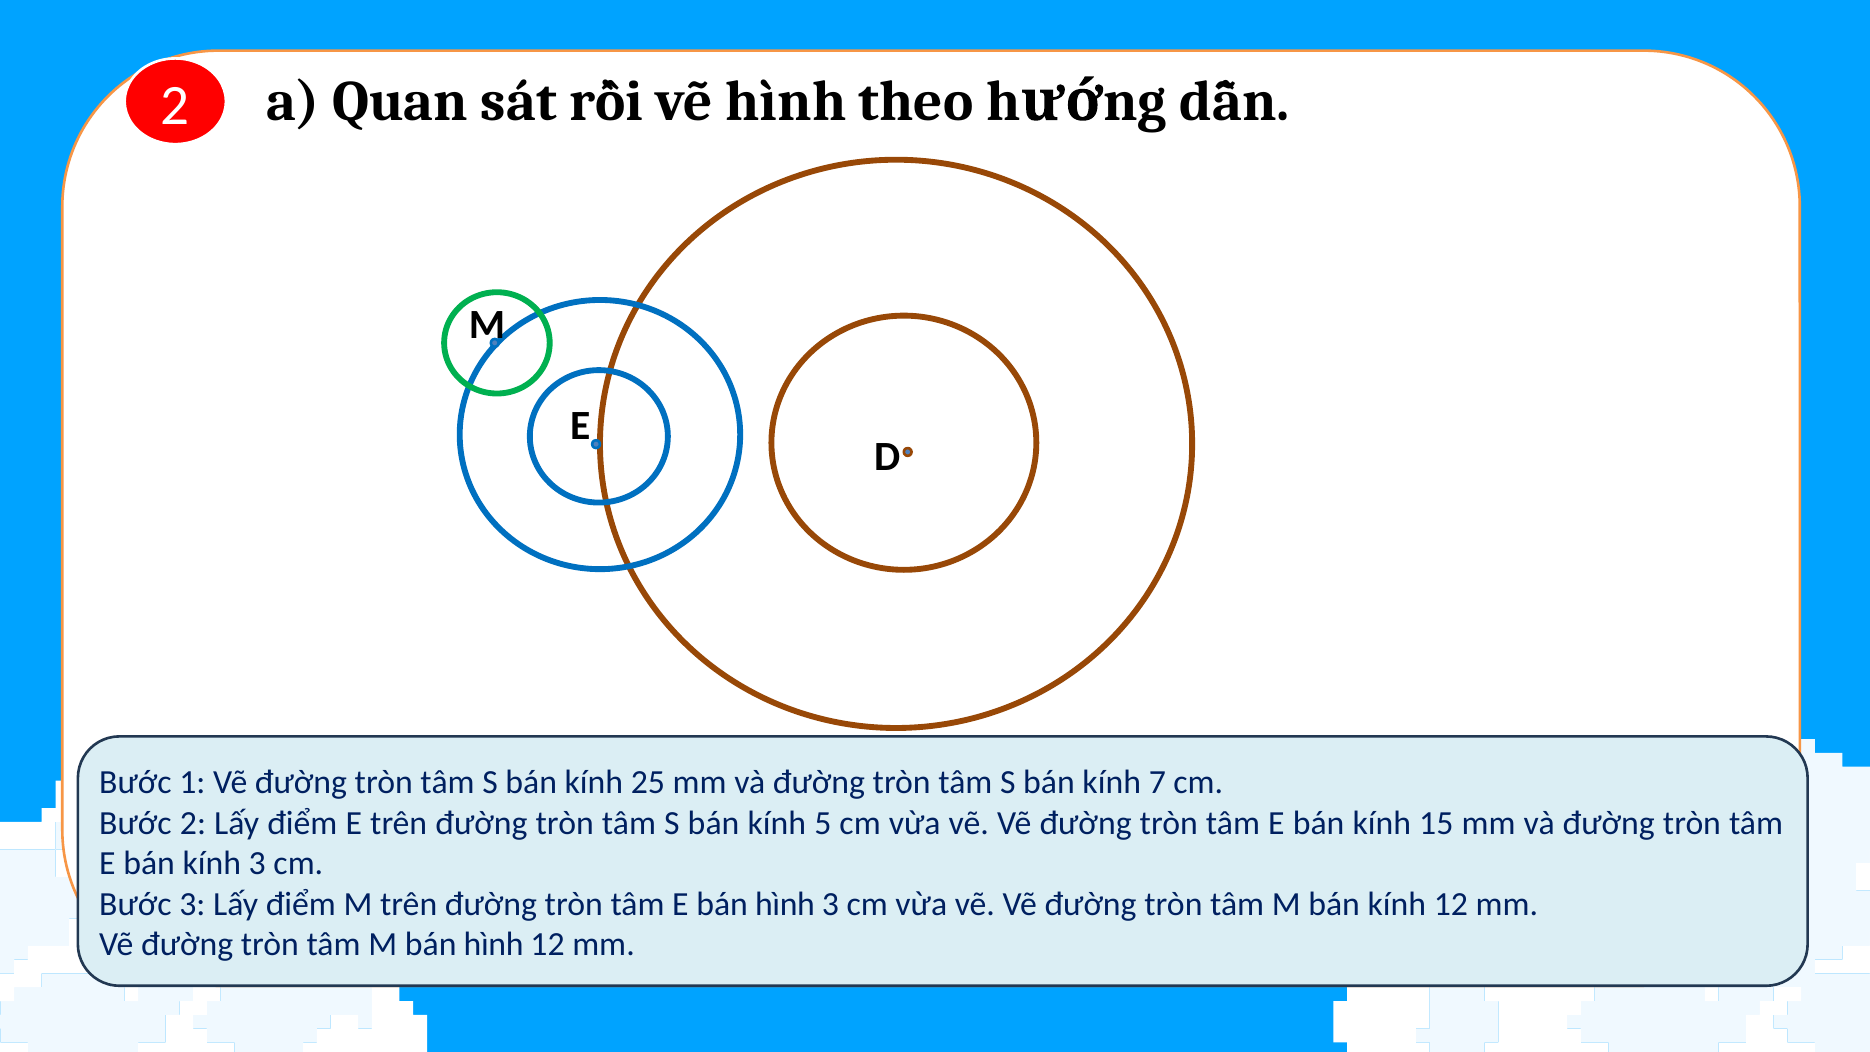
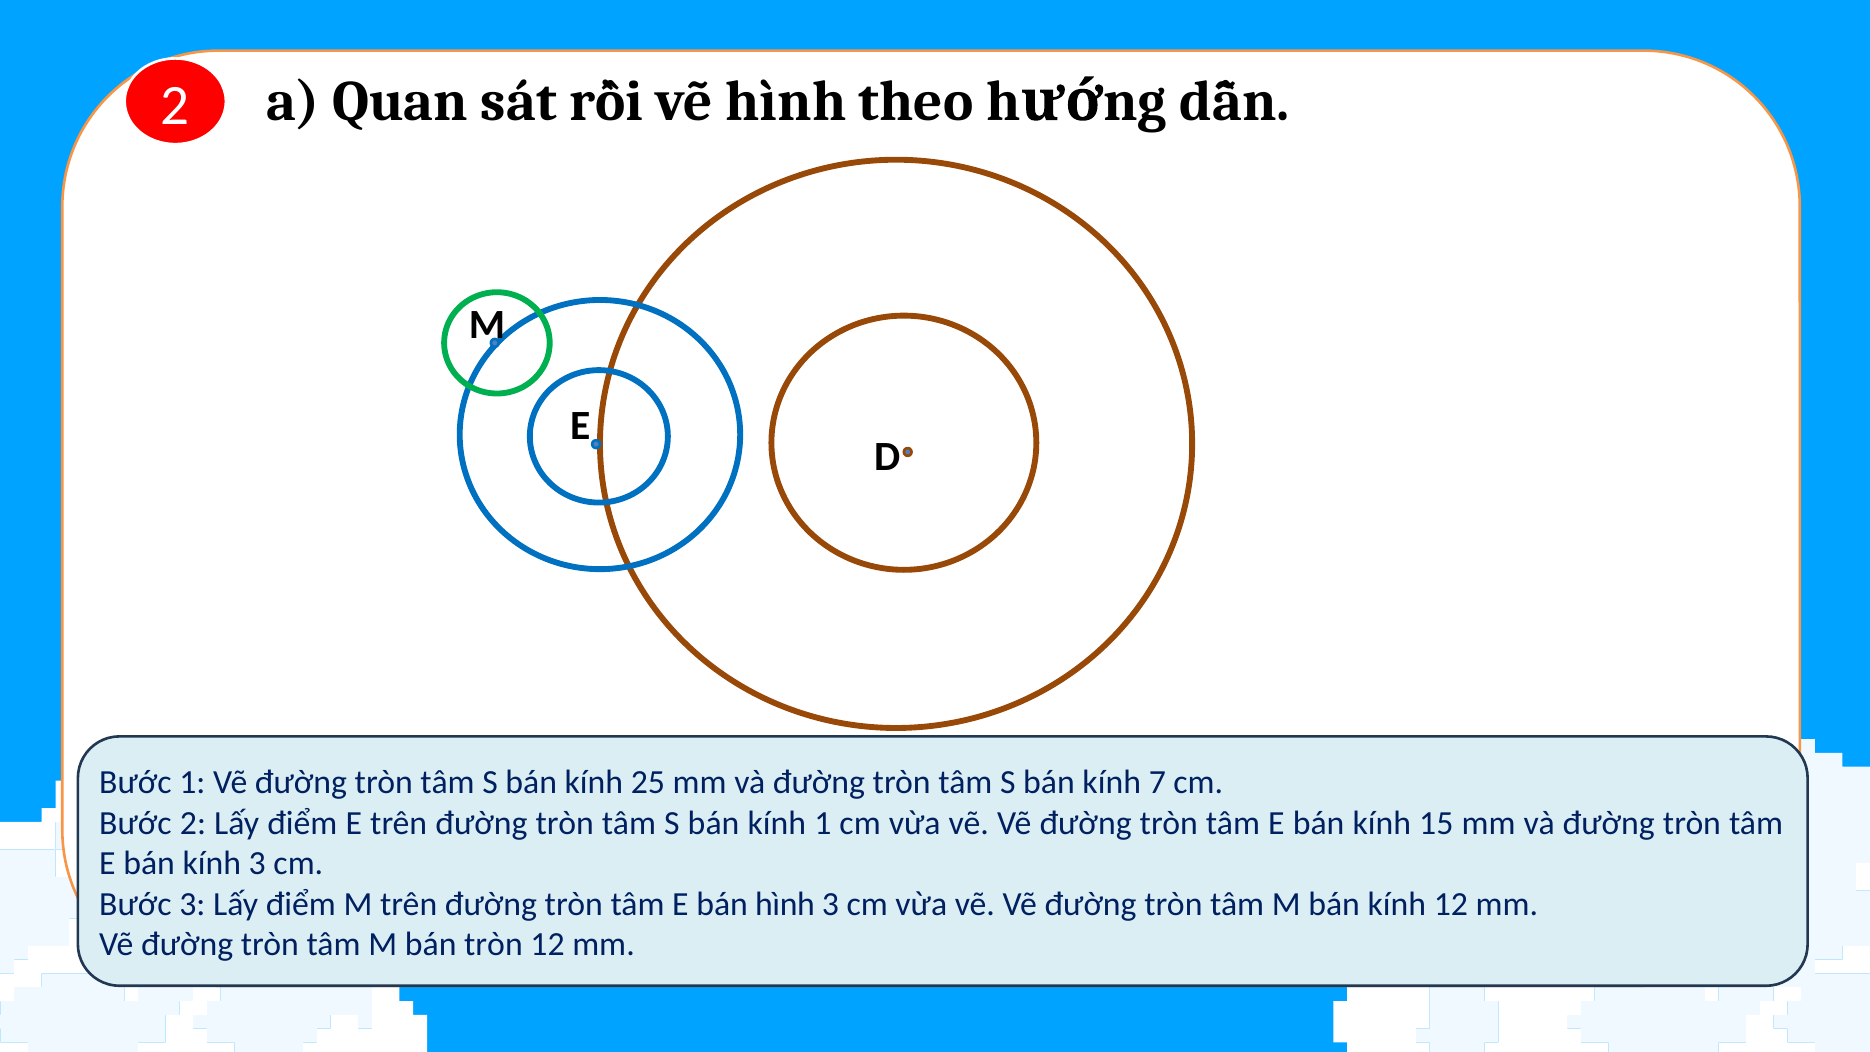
kính 5: 5 -> 1 (823, 823)
M bán hình: hình -> tròn (493, 944)
